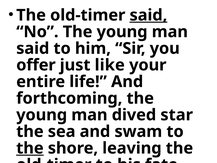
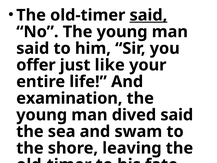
forthcoming: forthcoming -> examination (69, 98)
dived star: star -> said (177, 115)
the underline: present -> none (30, 148)
